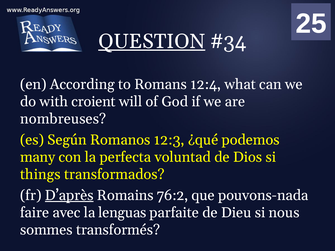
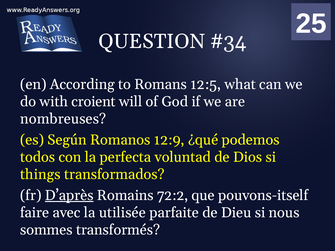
QUESTION underline: present -> none (152, 41)
12:4: 12:4 -> 12:5 (206, 84)
12:3: 12:3 -> 12:9 (169, 140)
many: many -> todos (38, 157)
76:2: 76:2 -> 72:2 (173, 196)
pouvons-nada: pouvons-nada -> pouvons-itself (263, 196)
lenguas: lenguas -> utilisée (122, 213)
